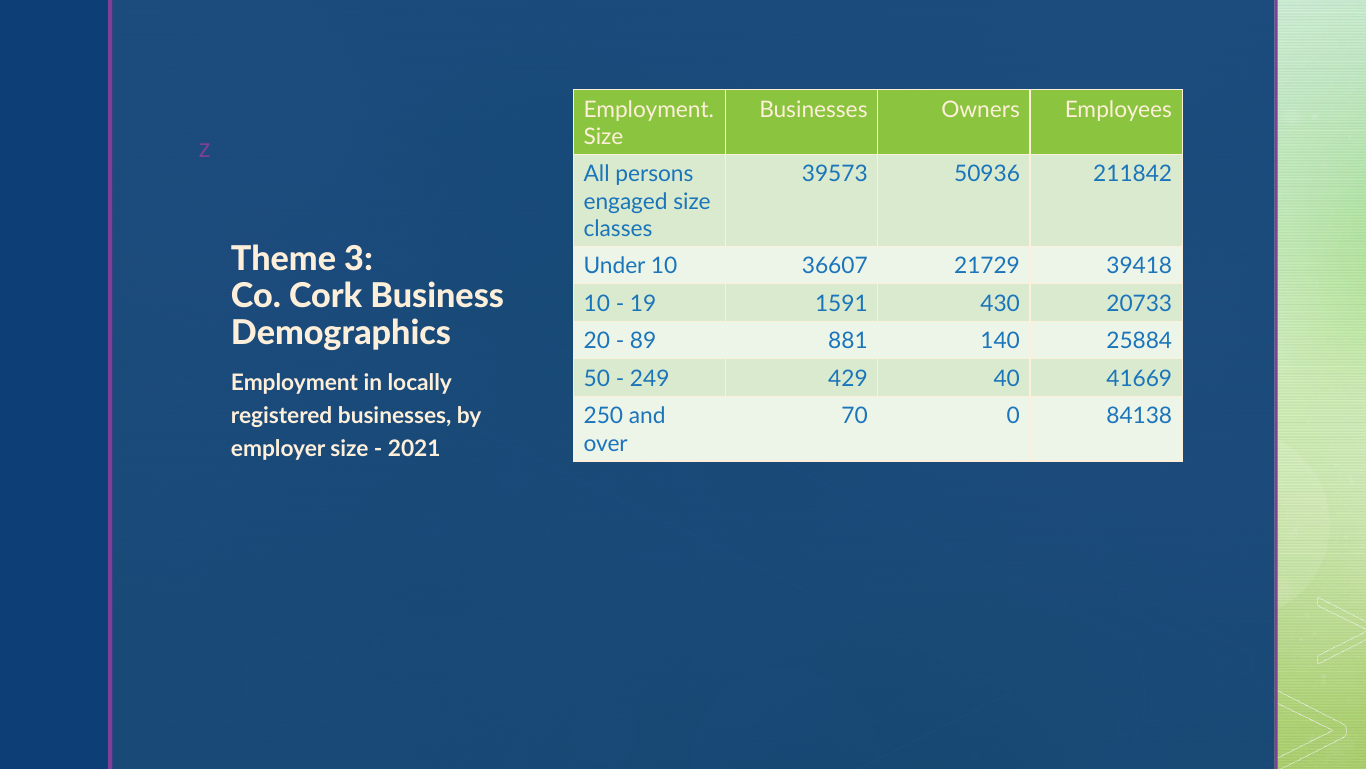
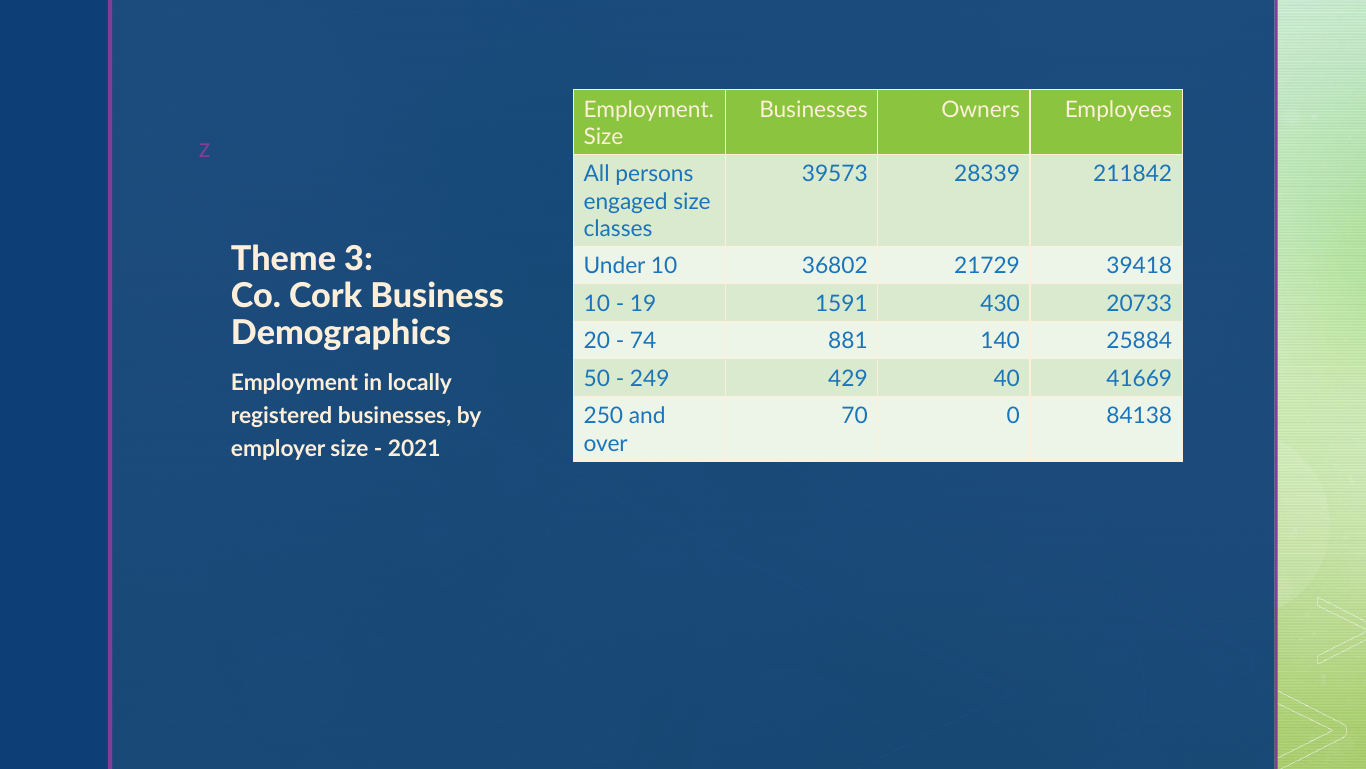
50936: 50936 -> 28339 (987, 174)
36607: 36607 -> 36802 (835, 266)
89: 89 -> 74 (643, 341)
